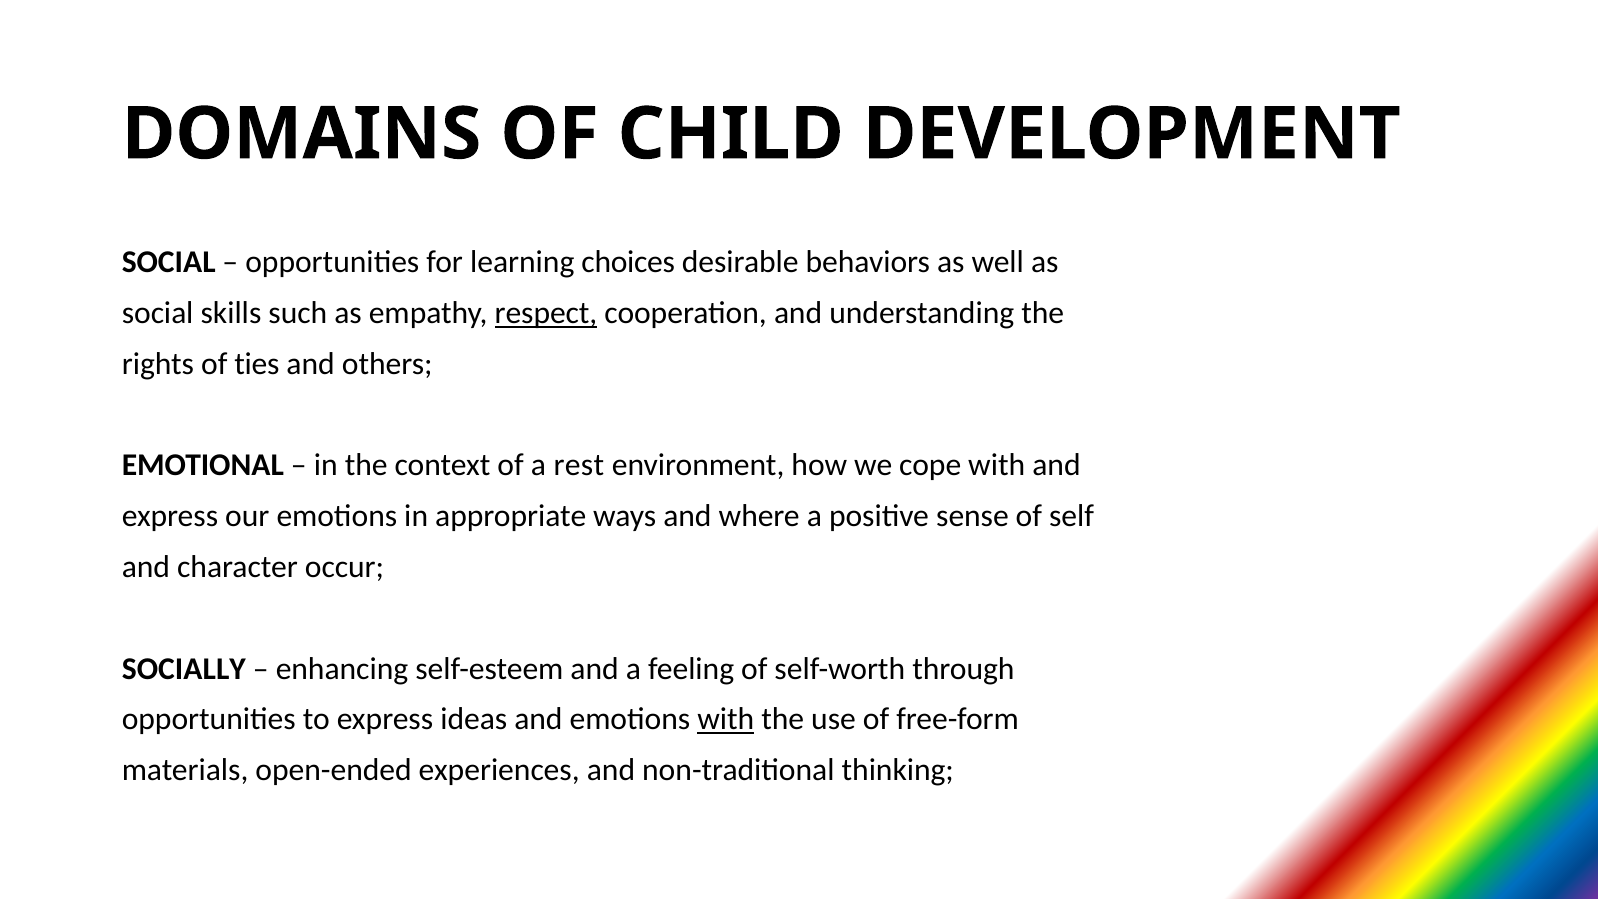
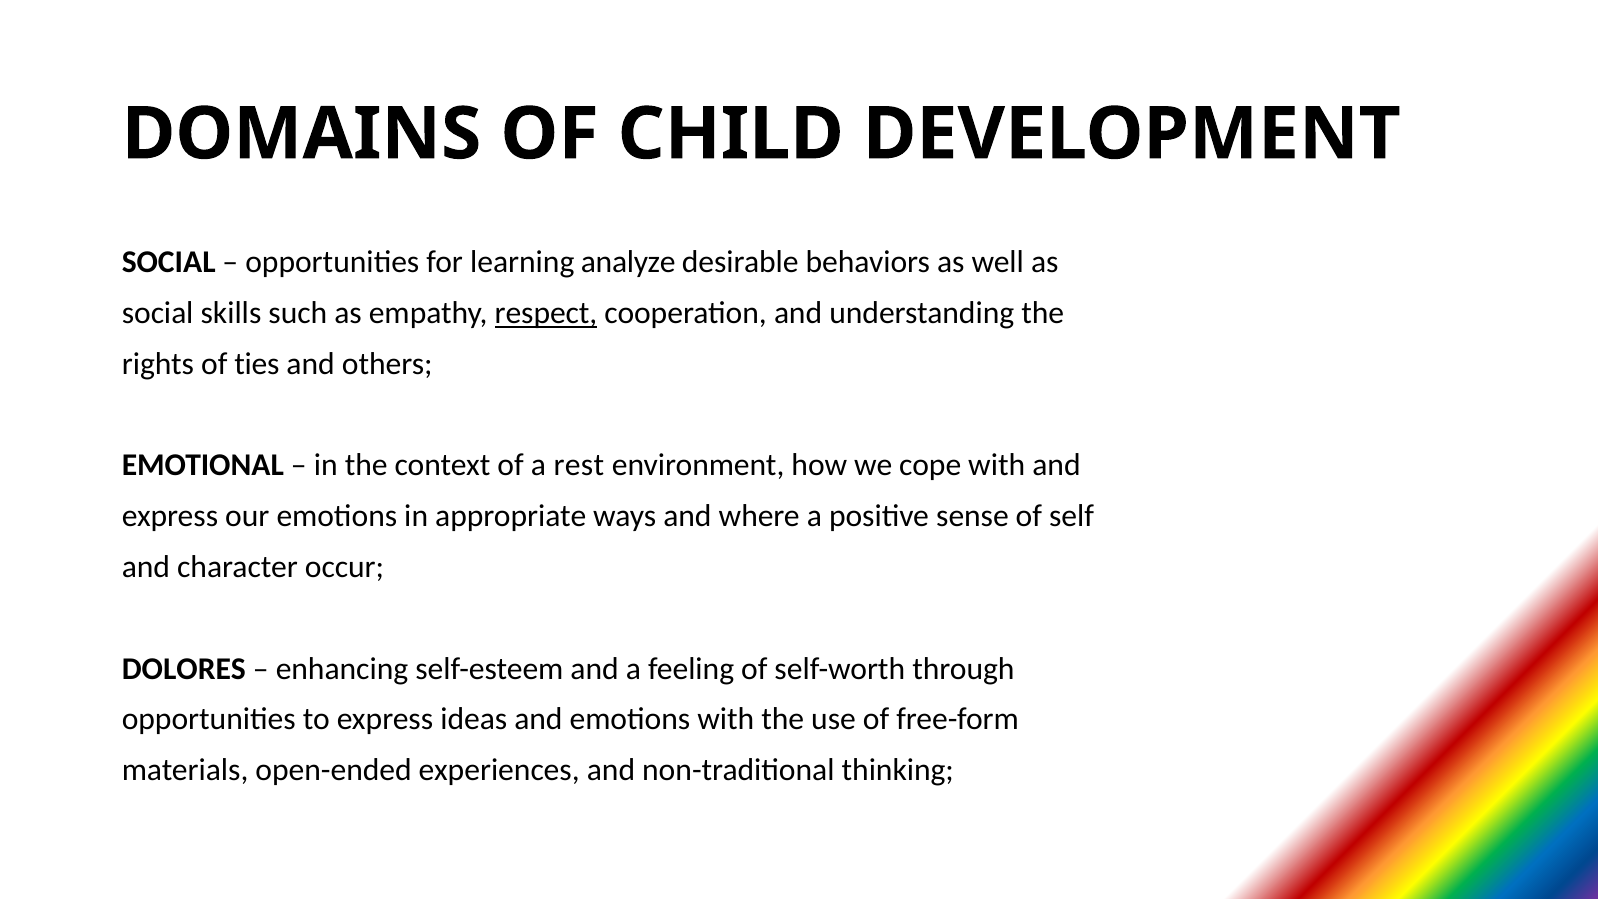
choices: choices -> analyze (628, 262)
SOCIALLY: SOCIALLY -> DOLORES (184, 669)
with underline: present -> none (726, 719)
